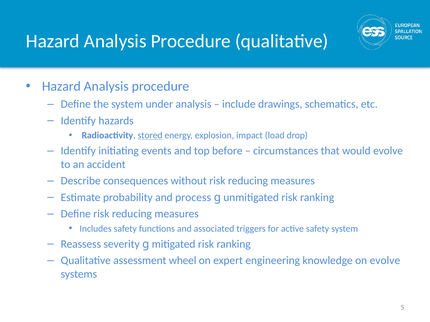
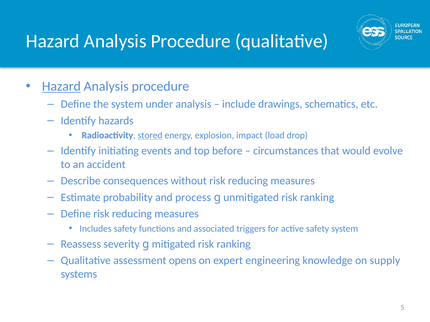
Hazard underline: none -> present (61, 87)
wheel: wheel -> opens (183, 261)
on evolve: evolve -> supply (385, 261)
